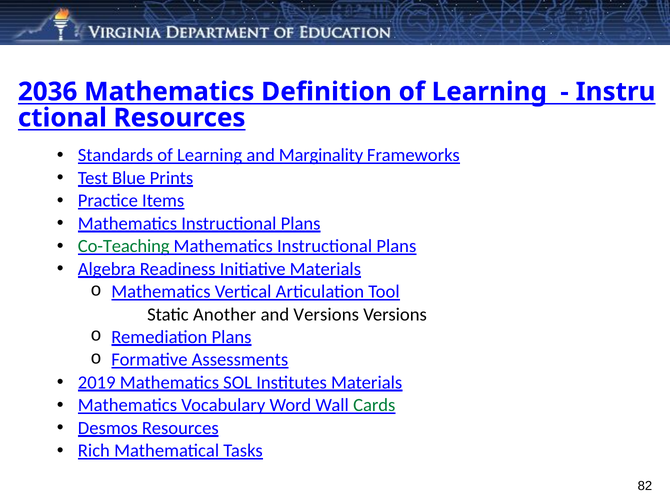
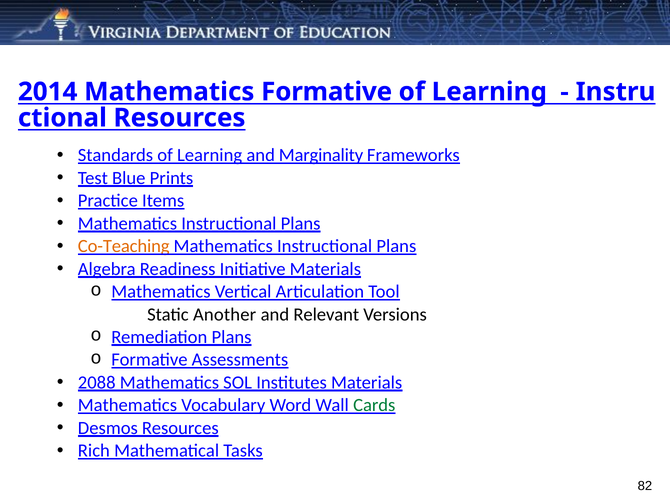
2036: 2036 -> 2014 (48, 92)
Mathematics Definition: Definition -> Formative (327, 92)
Co-Teaching colour: green -> orange (124, 247)
and Versions: Versions -> Relevant (326, 315)
2019: 2019 -> 2088 (97, 383)
